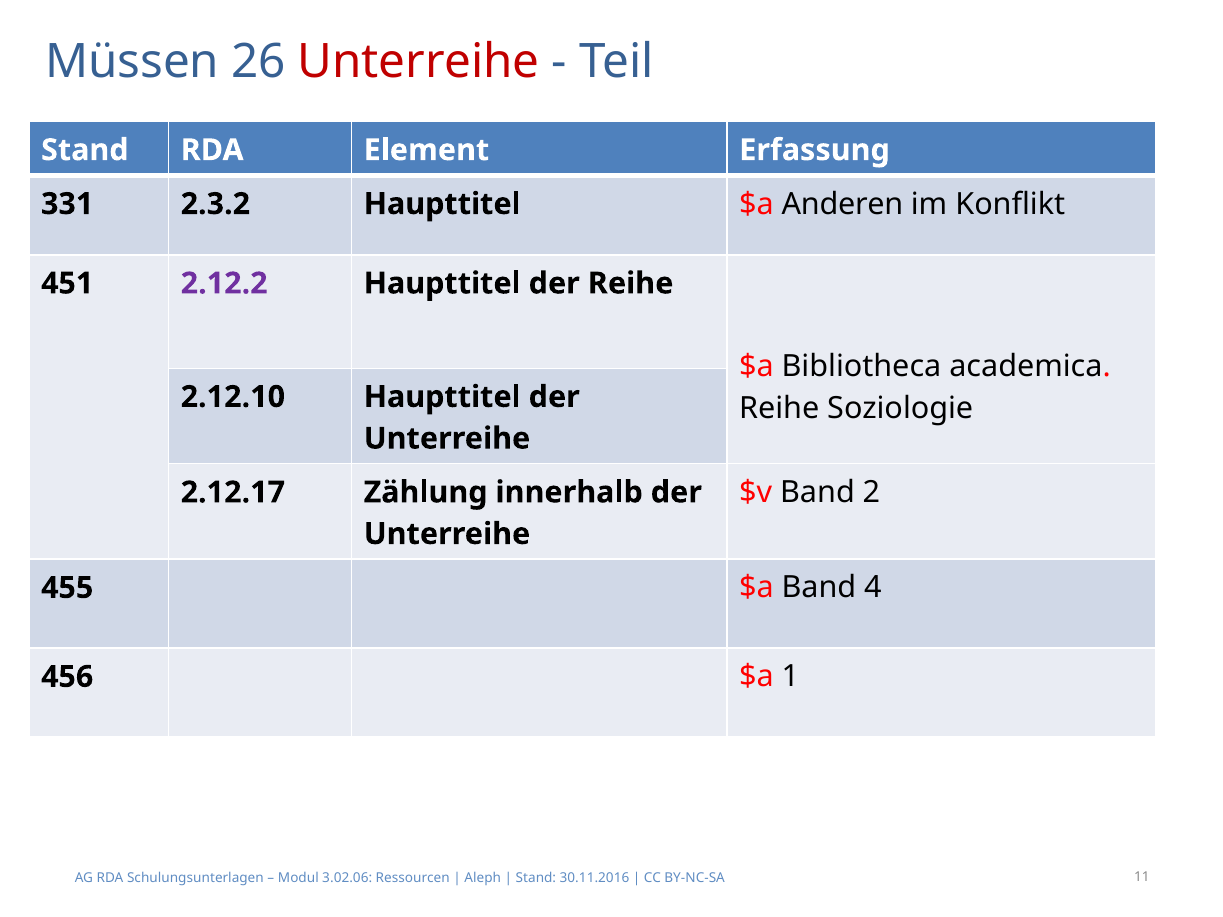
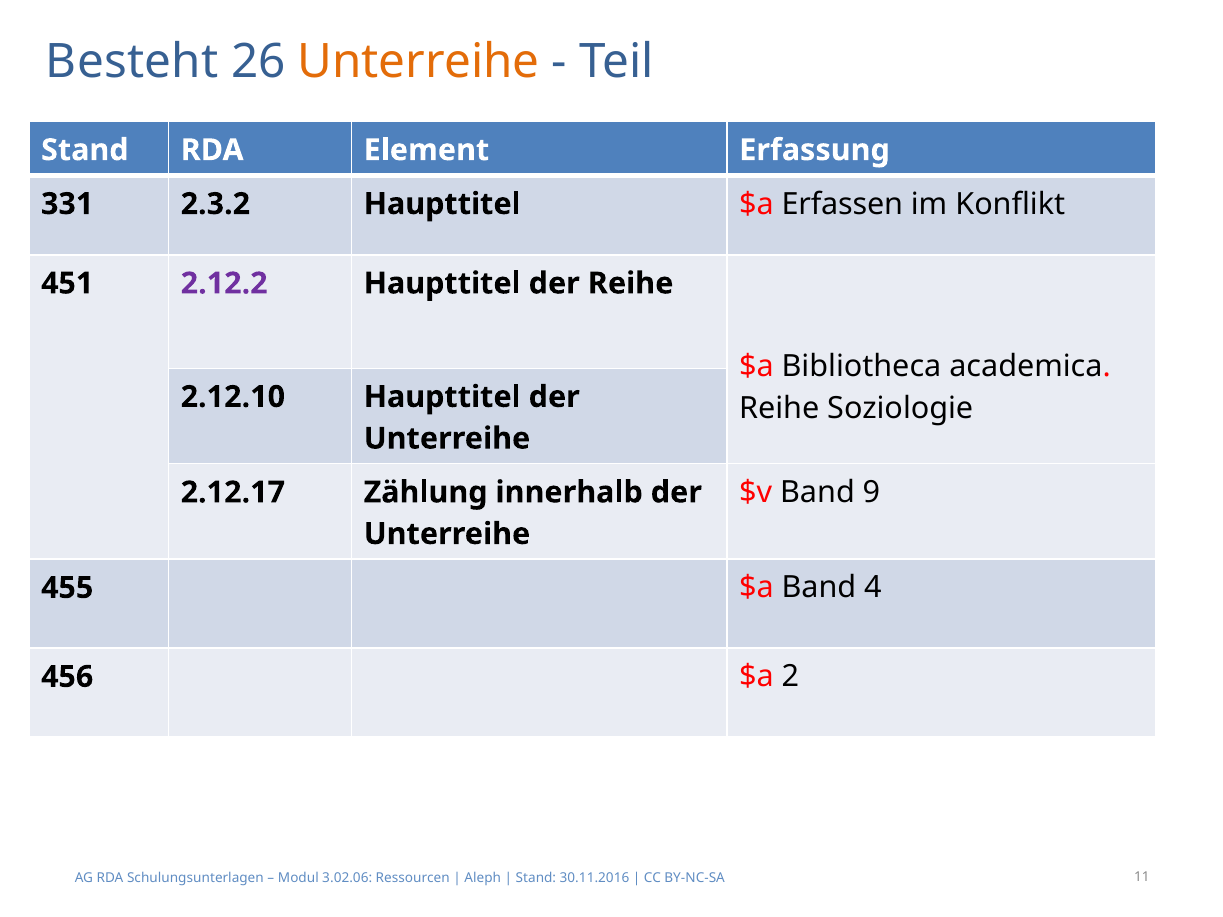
Müssen: Müssen -> Besteht (132, 62)
Unterreihe colour: red -> orange (419, 62)
Anderen: Anderen -> Erfassen (842, 204)
2: 2 -> 9 (871, 492)
1: 1 -> 2 (790, 677)
